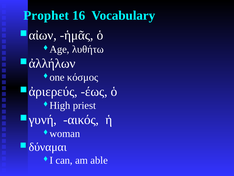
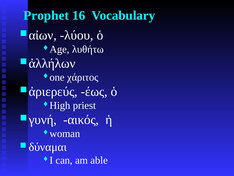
ἡμᾶς: ἡμᾶς -> λύου (77, 35)
κόσμος: κόσμος -> χάριτος (83, 77)
